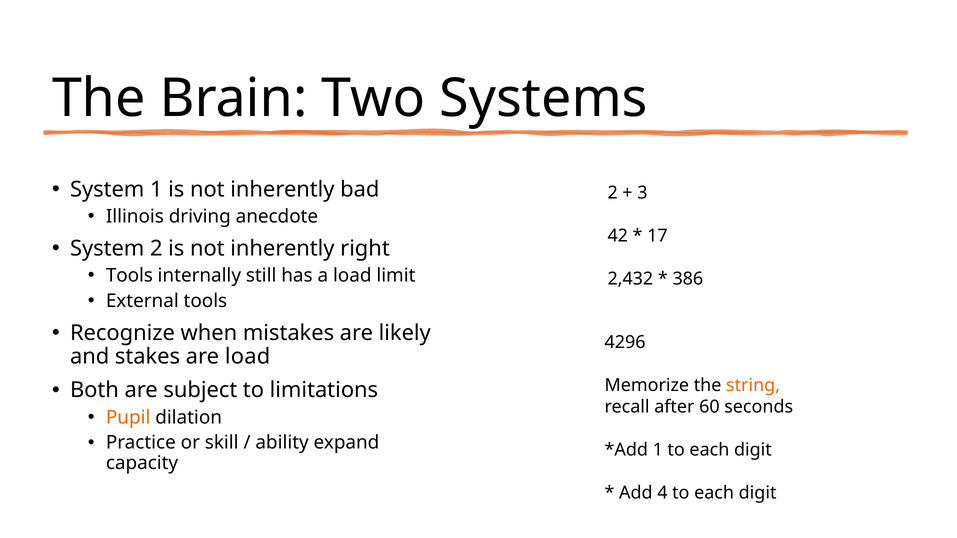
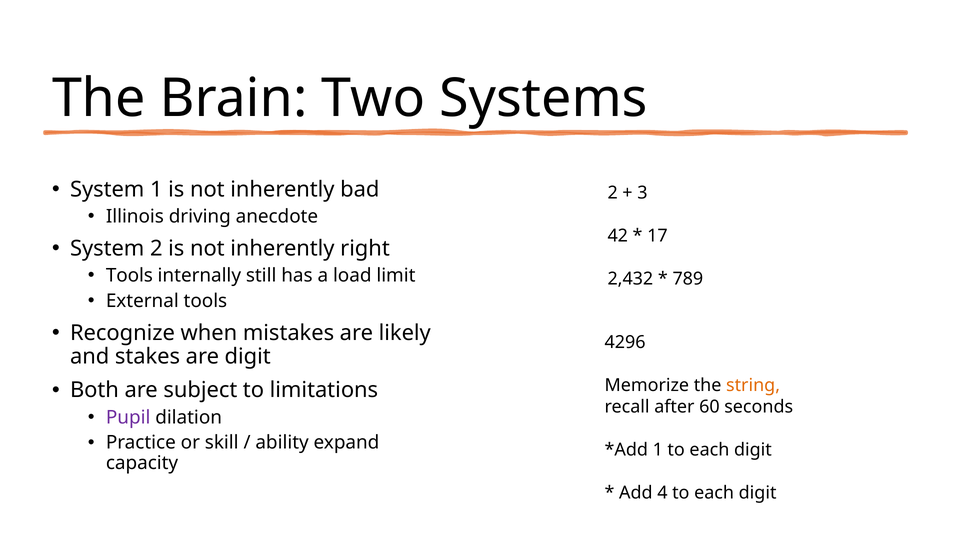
386: 386 -> 789 (688, 279)
are load: load -> digit (248, 357)
Pupil colour: orange -> purple (128, 418)
